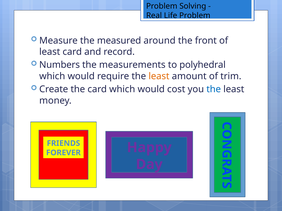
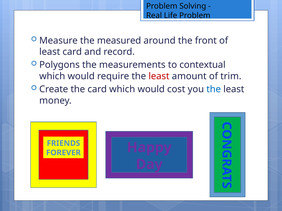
Numbers: Numbers -> Polygons (59, 65)
polyhedral: polyhedral -> contextual (203, 65)
least colour: orange -> red (159, 76)
